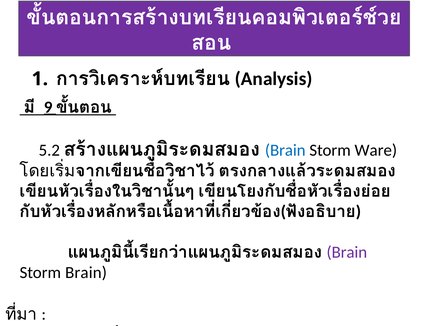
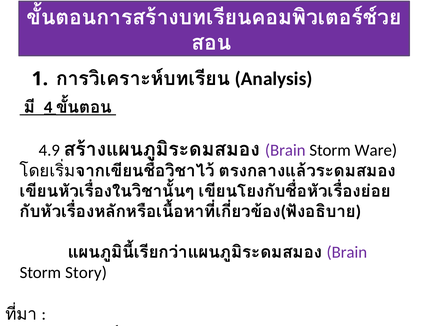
9: 9 -> 4 (48, 107)
5.2: 5.2 -> 4.9 (49, 150)
Brain colour: blue -> purple (285, 150)
Storm Brain: Brain -> Story (86, 272)
